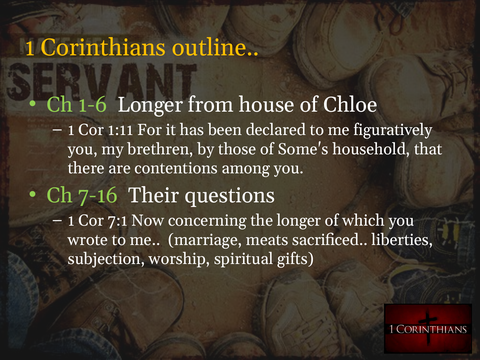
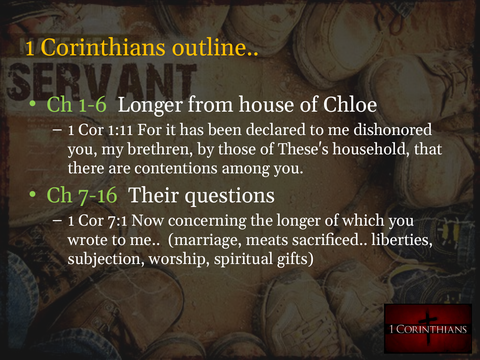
figuratively: figuratively -> dishonored (393, 130)
Some's: Some's -> These's (303, 149)
